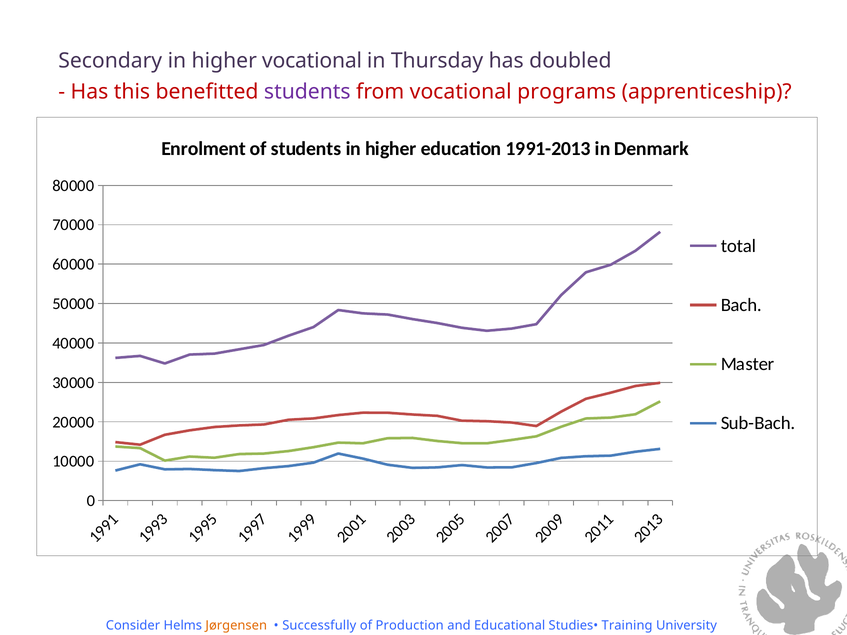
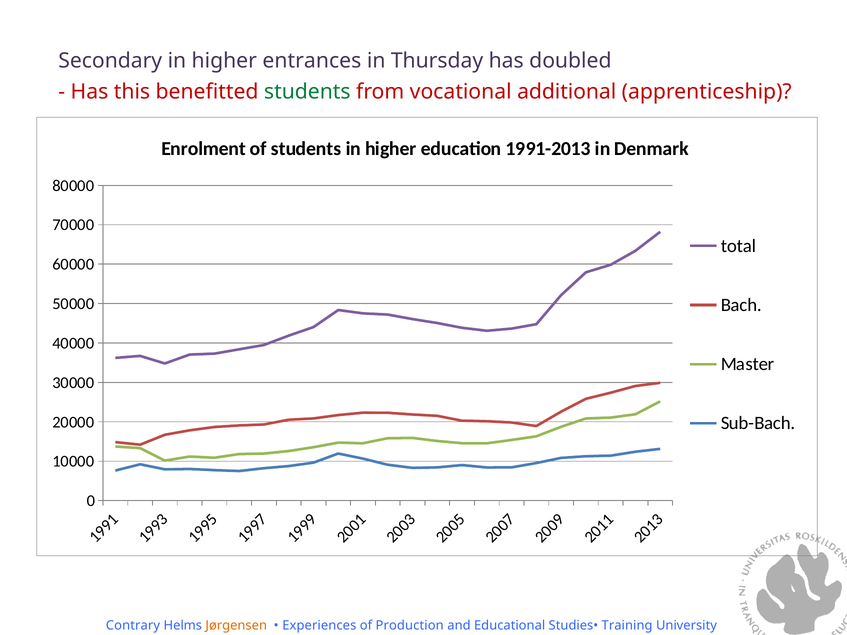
higher vocational: vocational -> entrances (312, 61)
students colour: purple -> green (307, 92)
programs: programs -> additional (567, 92)
Consider: Consider -> Contrary (133, 626)
Successfully: Successfully -> Experiences (319, 626)
